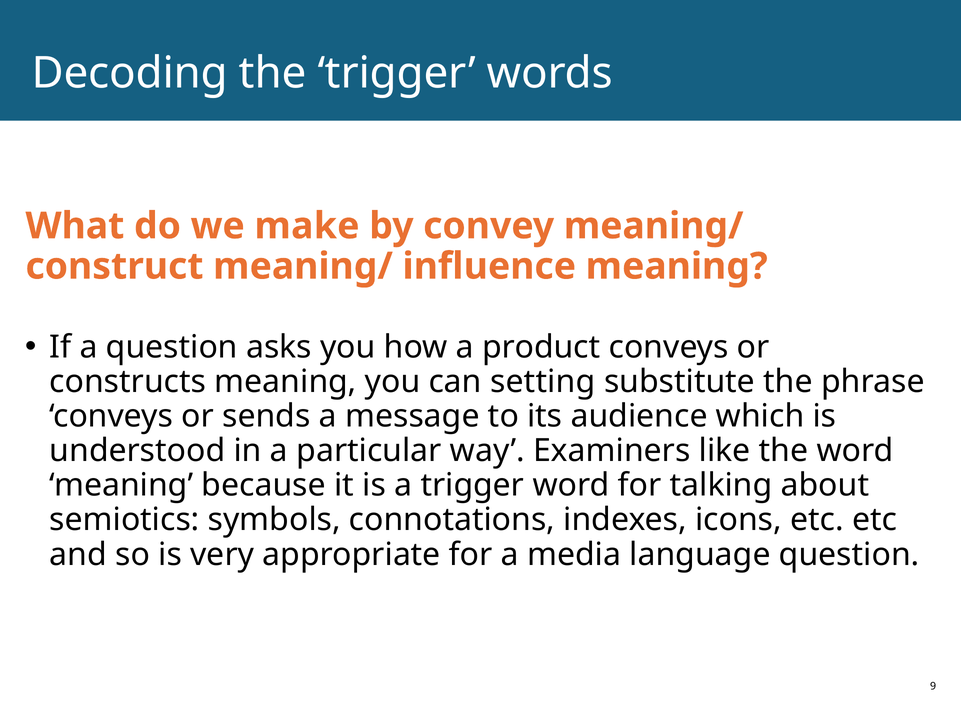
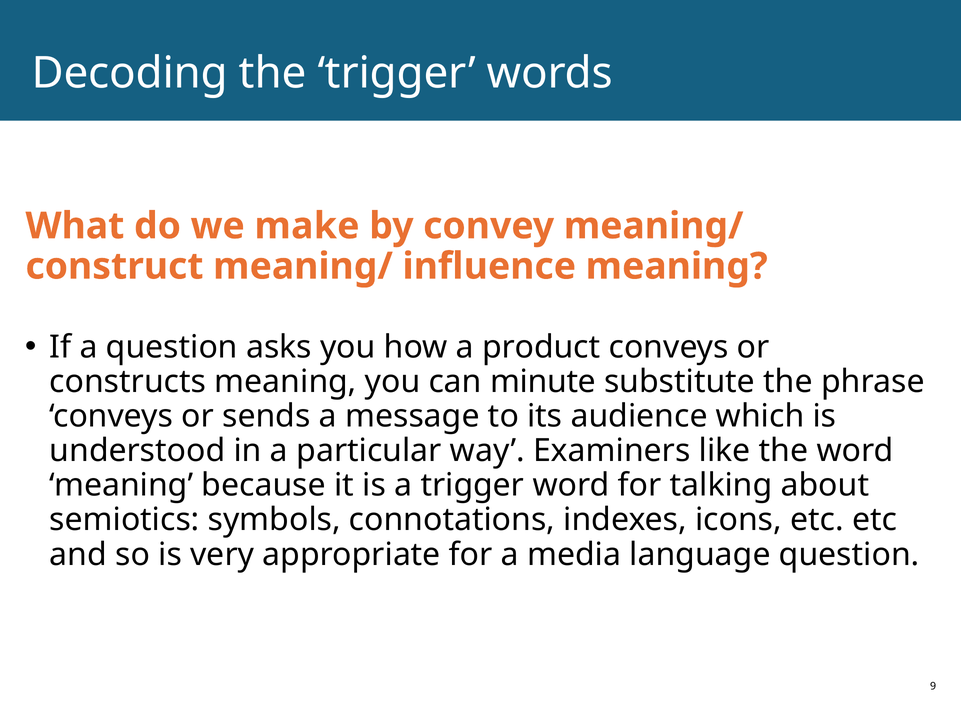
setting: setting -> minute (543, 382)
